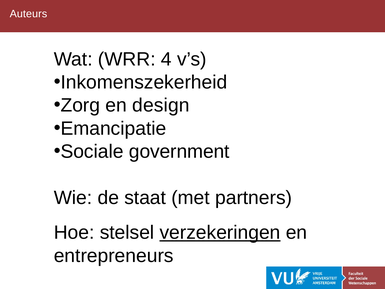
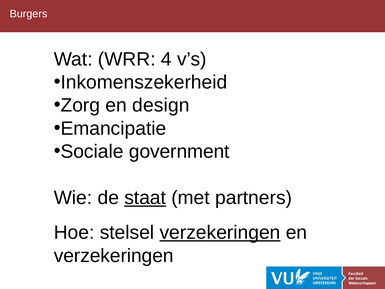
Auteurs: Auteurs -> Burgers (28, 14)
staat underline: none -> present (145, 198)
entrepreneurs: entrepreneurs -> verzekeringen (114, 255)
